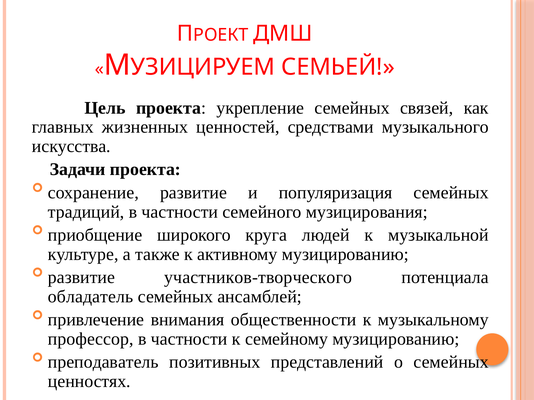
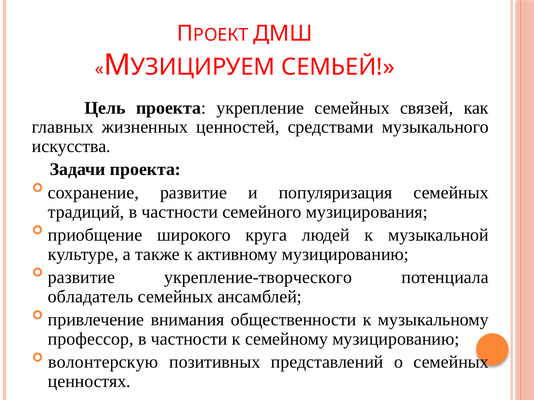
участников-творческого: участников-творческого -> укрепление-творческого (258, 278)
преподаватель: преподаватель -> волонтерскую (103, 363)
